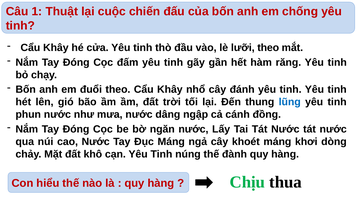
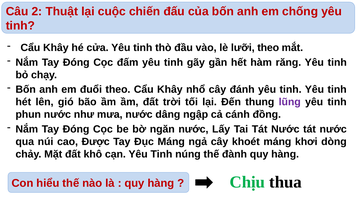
1: 1 -> 2 (37, 11)
lũng colour: blue -> purple (290, 102)
cao Nước: Nước -> Được (96, 142)
